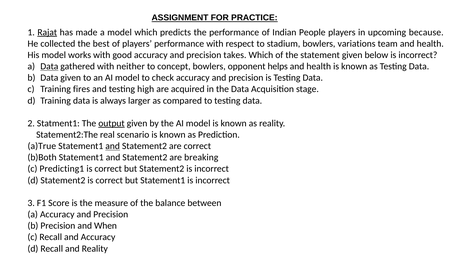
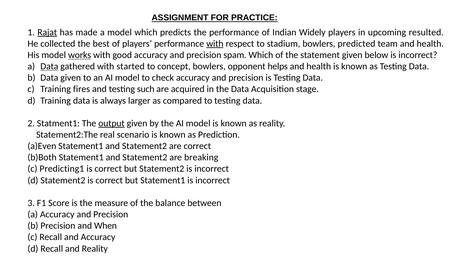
People: People -> Widely (312, 32)
because: because -> resulted (426, 32)
with underline: none -> present (215, 44)
variations: variations -> predicted (357, 44)
works underline: none -> present (80, 55)
takes: takes -> spam (235, 55)
neither: neither -> started (131, 66)
high: high -> such (146, 89)
a)True: a)True -> a)Even (42, 146)
and underline: present -> none (113, 146)
